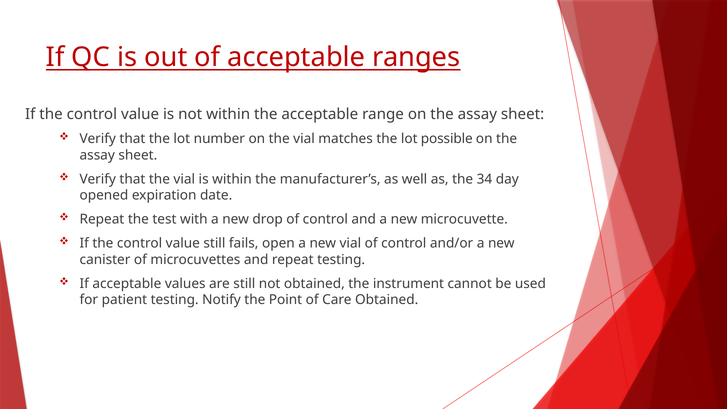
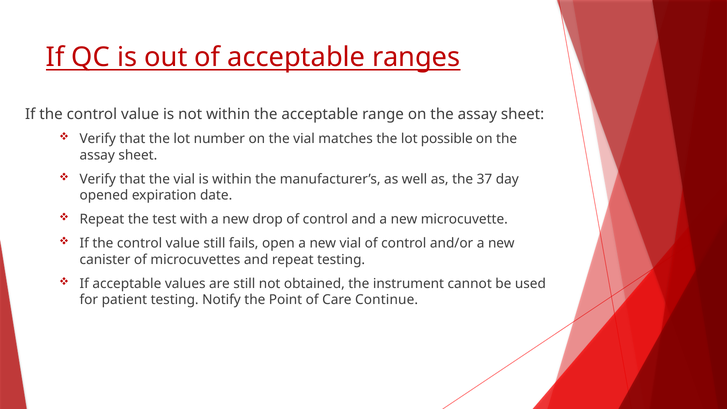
34: 34 -> 37 (484, 179)
Care Obtained: Obtained -> Continue (387, 300)
